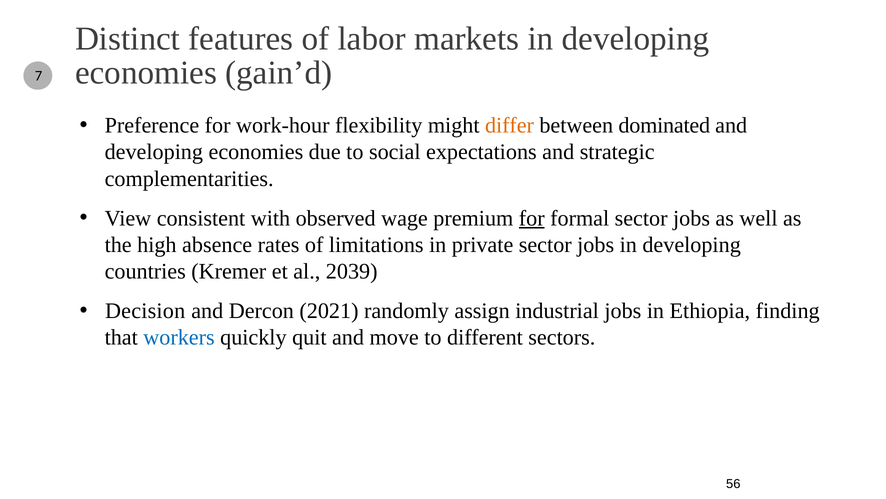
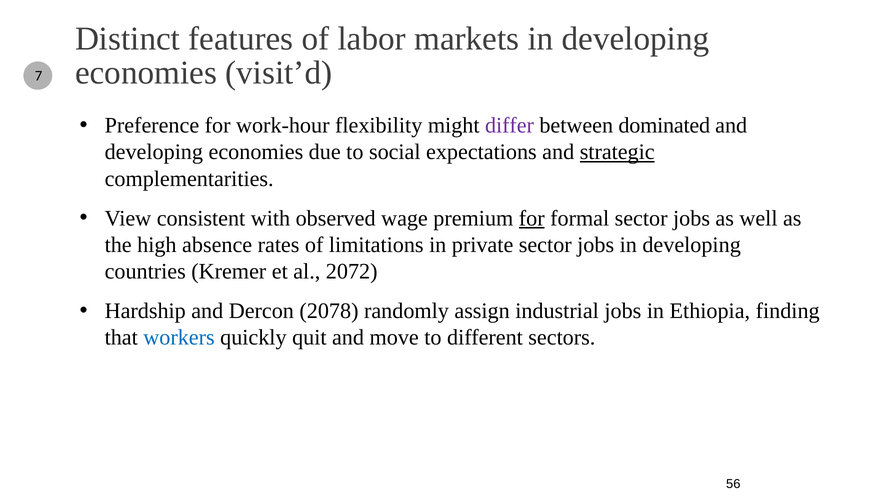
gain’d: gain’d -> visit’d (279, 73)
differ colour: orange -> purple (509, 125)
strategic underline: none -> present (617, 152)
2039: 2039 -> 2072 (352, 271)
Decision: Decision -> Hardship (145, 311)
2021: 2021 -> 2078 (329, 311)
